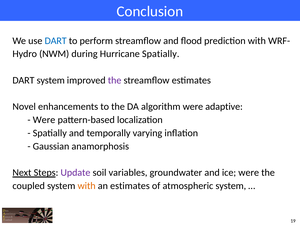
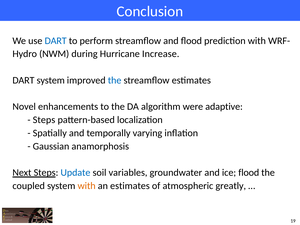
Hurricane Spatially: Spatially -> Increase (161, 54)
the colour: purple -> blue (115, 80)
Were: Were -> Steps (44, 120)
Update colour: purple -> blue (75, 173)
ice were: were -> flood (249, 173)
atmospheric system: system -> greatly (231, 186)
